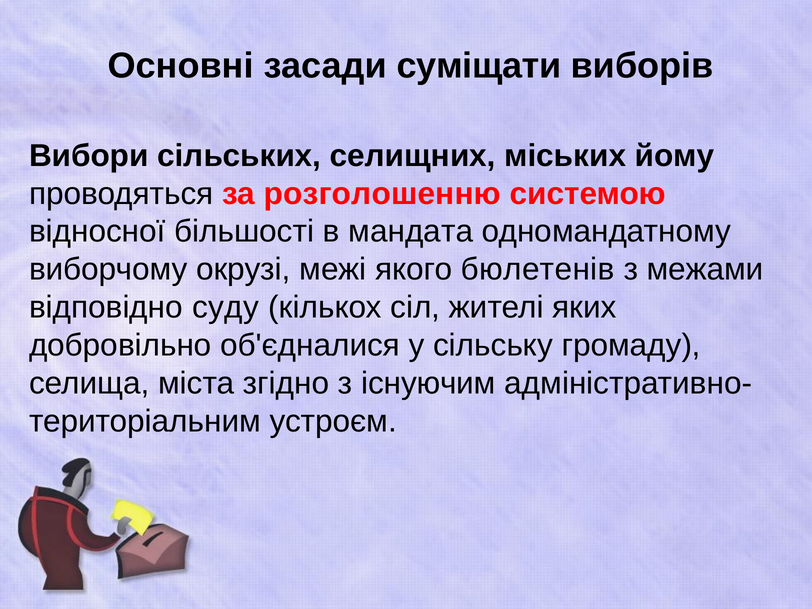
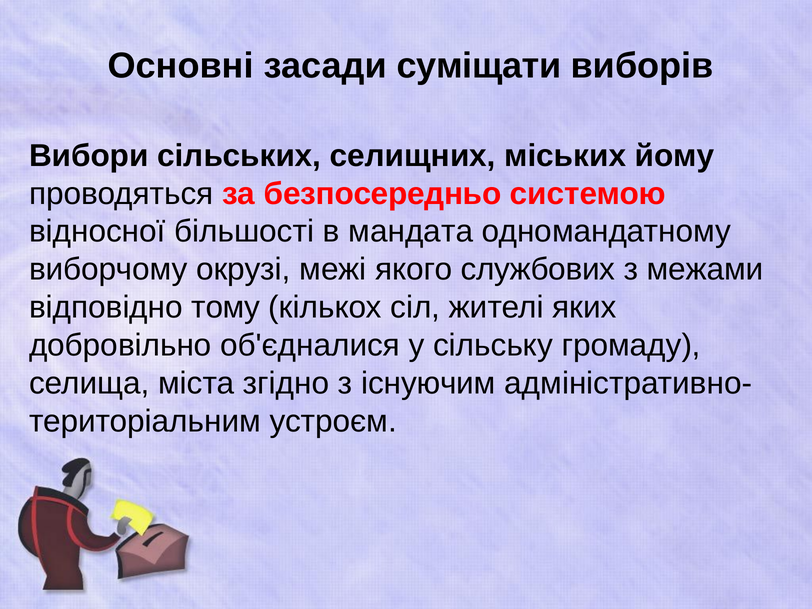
розголошенню: розголошенню -> безпосередньо (383, 194)
бюлетенів: бюлетенів -> службових (538, 269)
суду: суду -> тому (226, 307)
